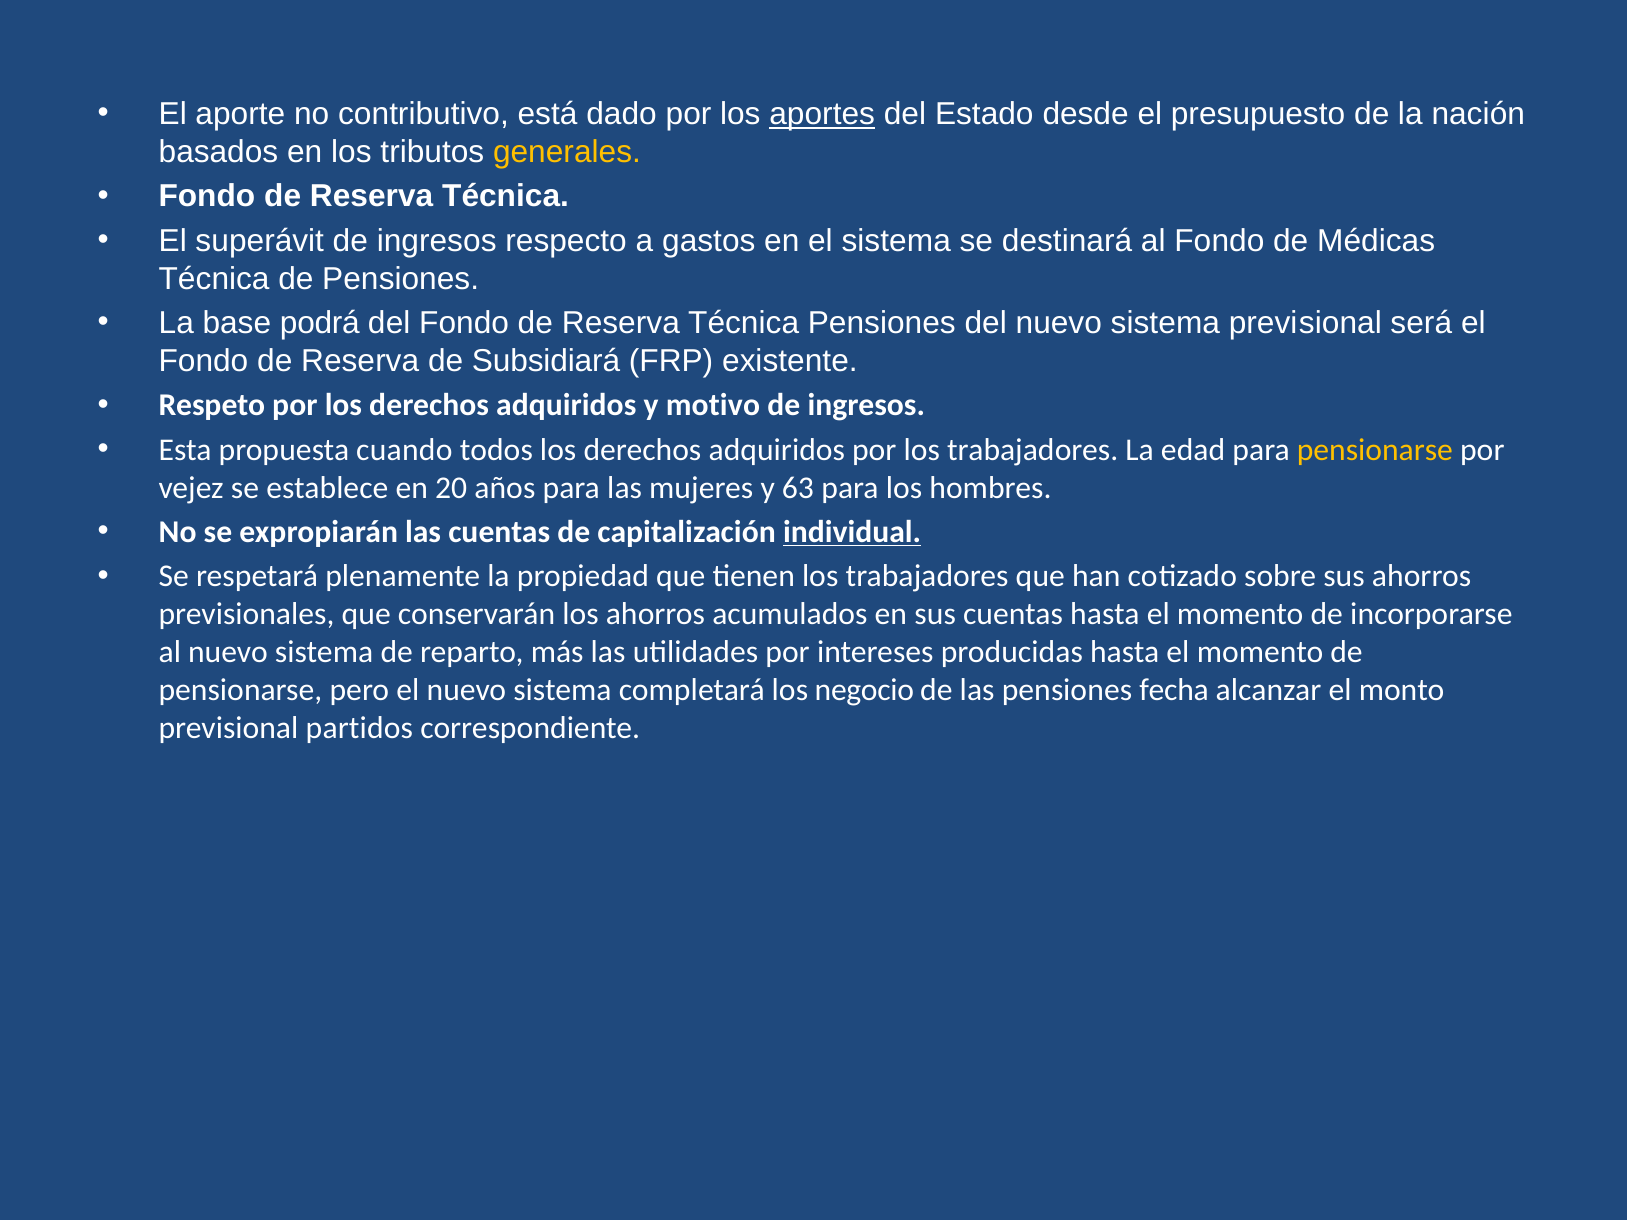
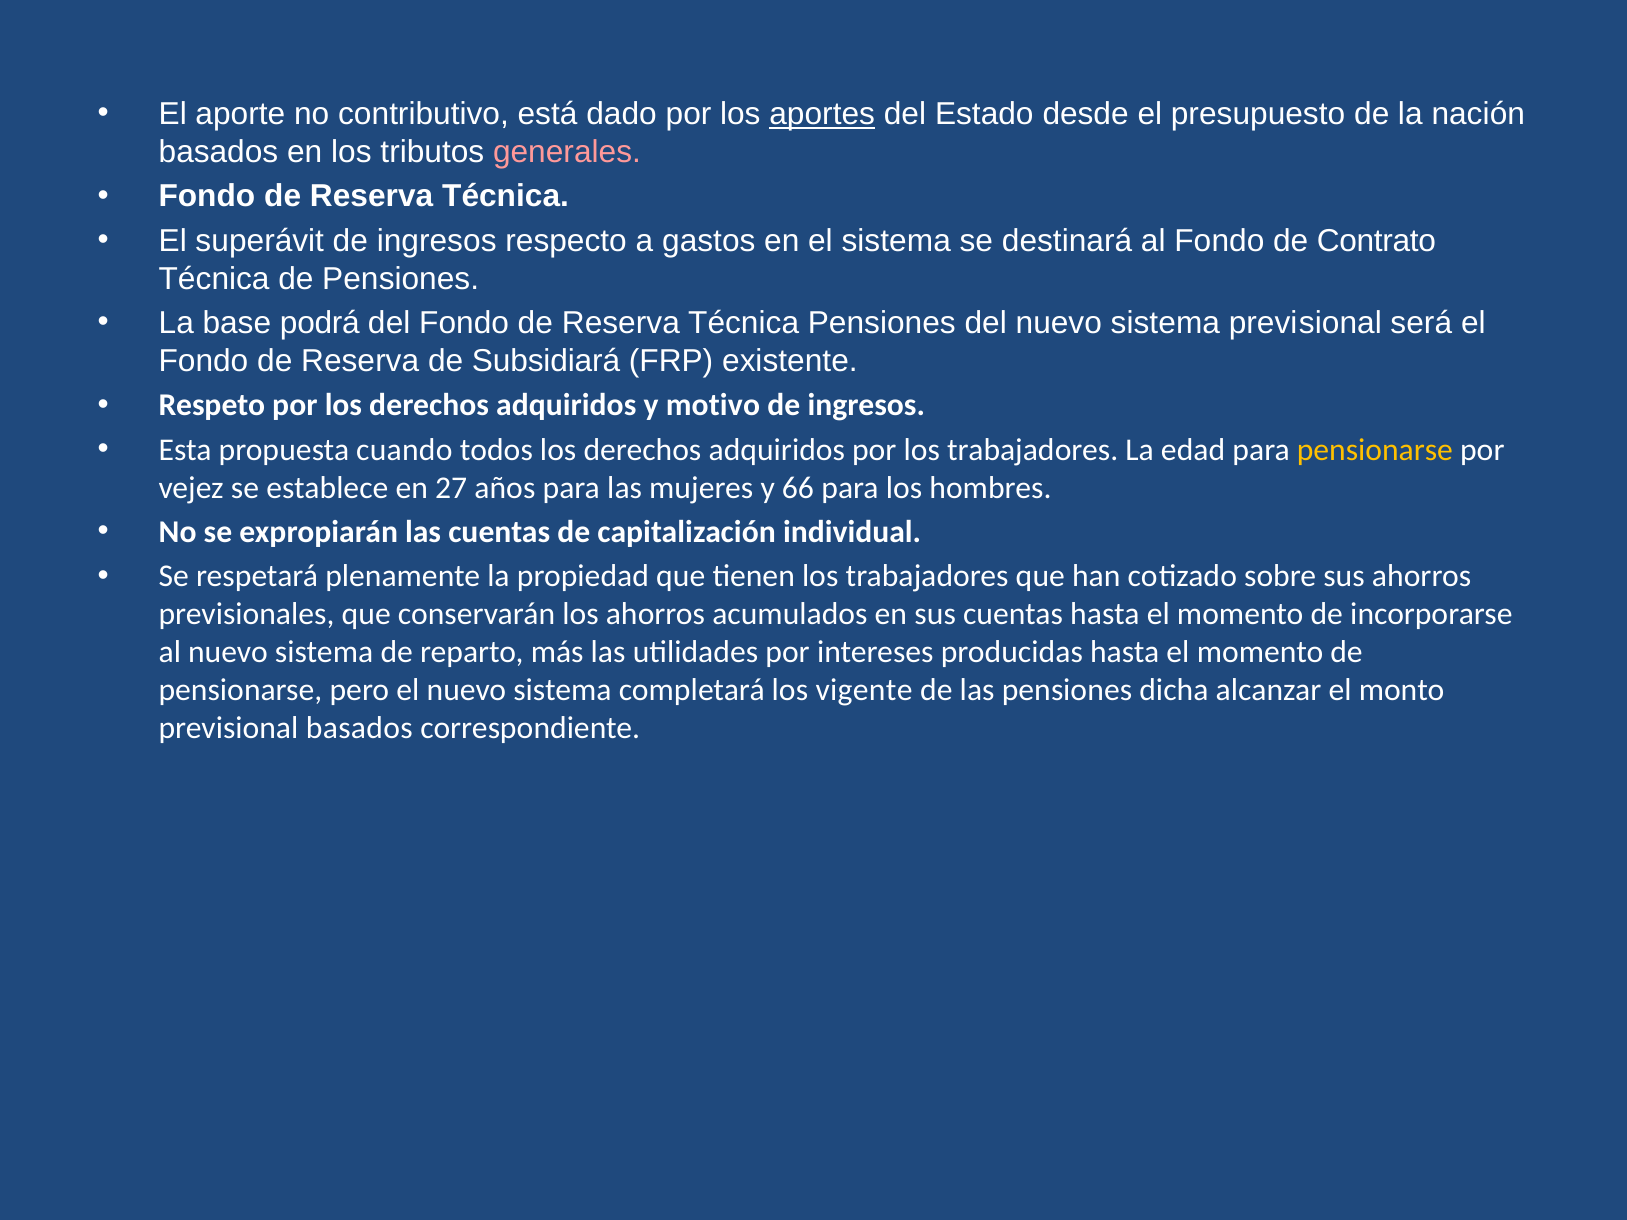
generales colour: yellow -> pink (567, 152)
Médicas: Médicas -> Contrato (1376, 241)
20: 20 -> 27 (451, 488)
63: 63 -> 66 (798, 488)
individual underline: present -> none (852, 532)
negocio: negocio -> vigente (864, 690)
fecha: fecha -> dicha (1174, 690)
previsional partidos: partidos -> basados (359, 728)
